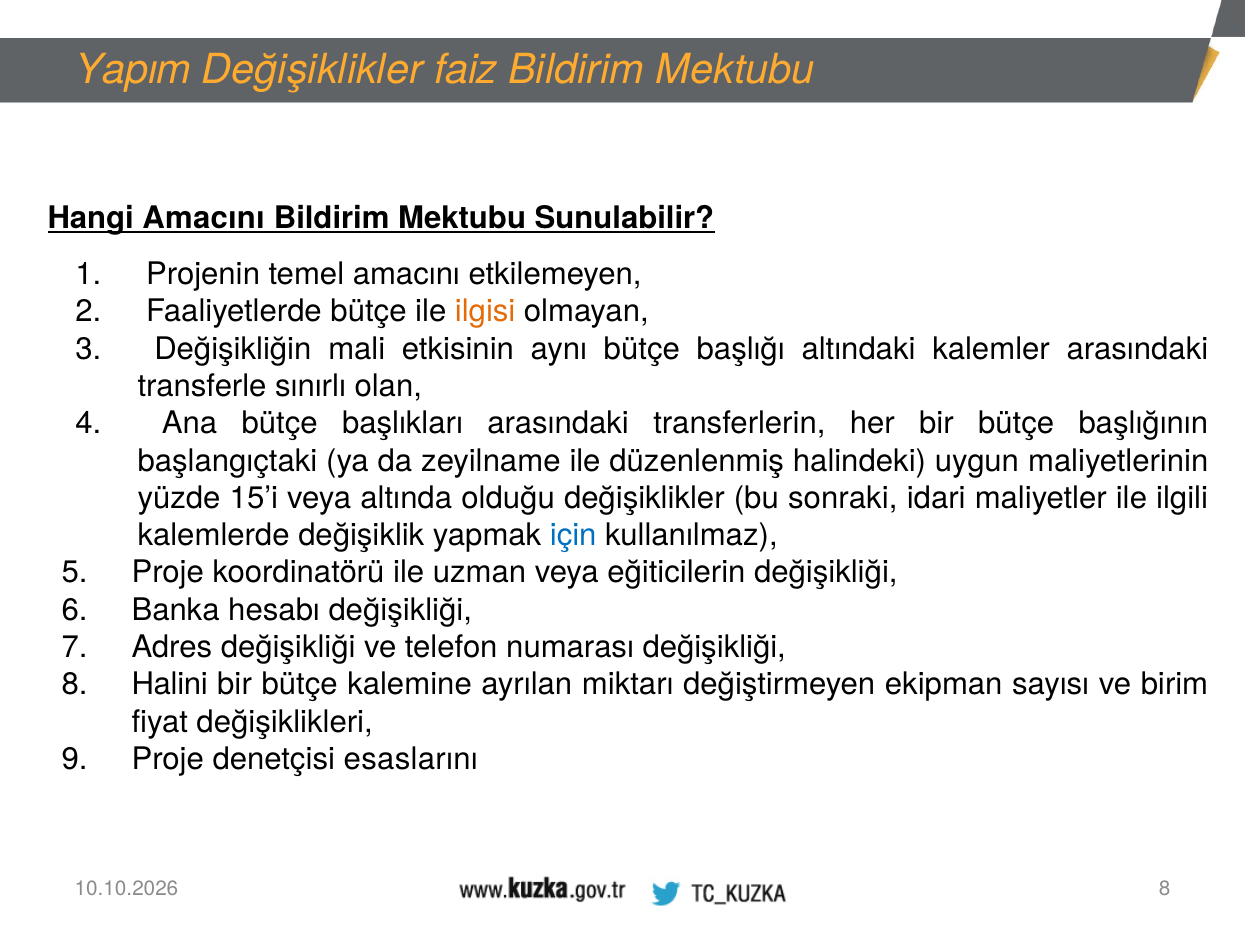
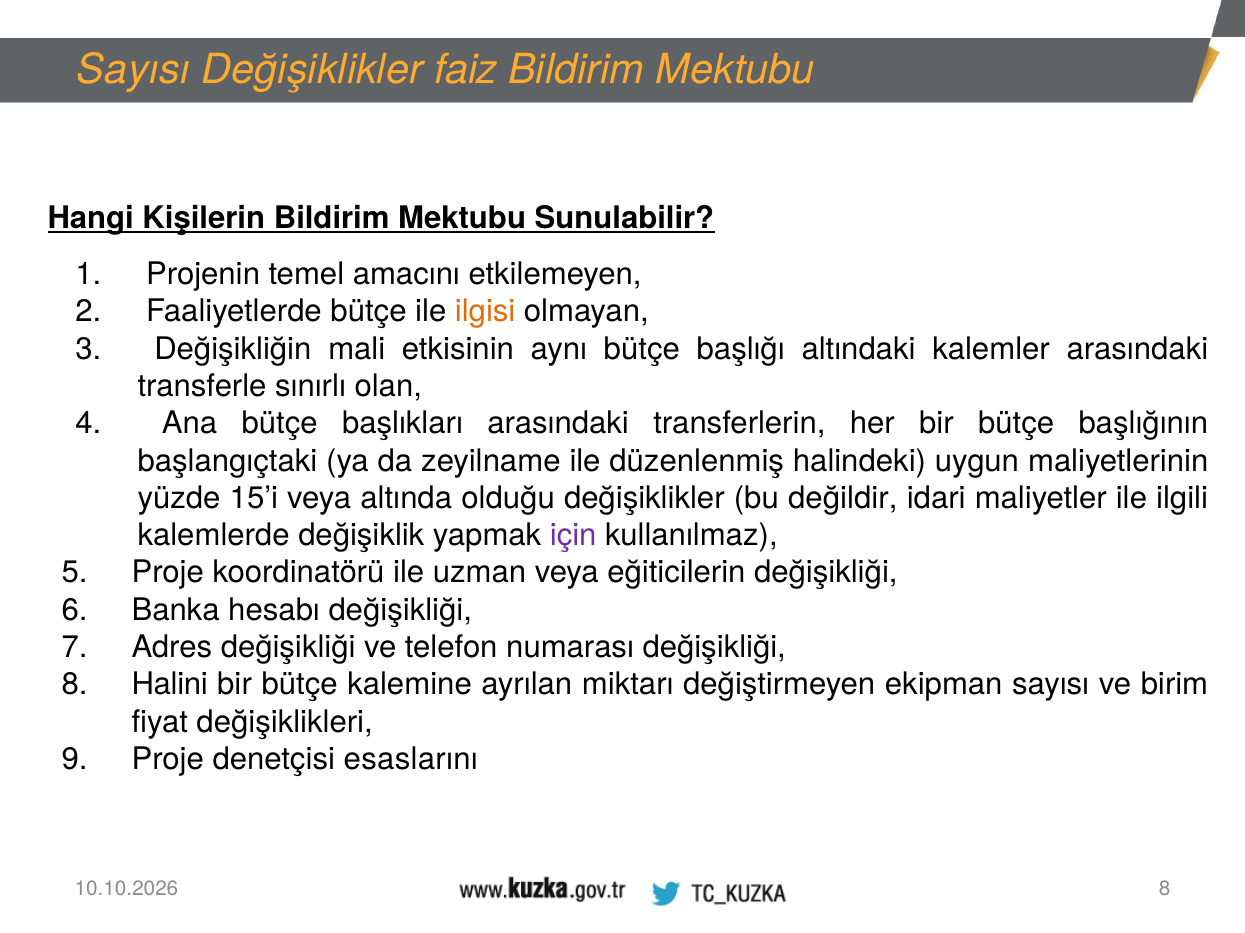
Yapım: Yapım -> Sayısı (133, 69)
Hangi Amacını: Amacını -> Kişilerin (204, 218)
sonraki: sonraki -> değildir (843, 498)
için colour: blue -> purple (573, 536)
